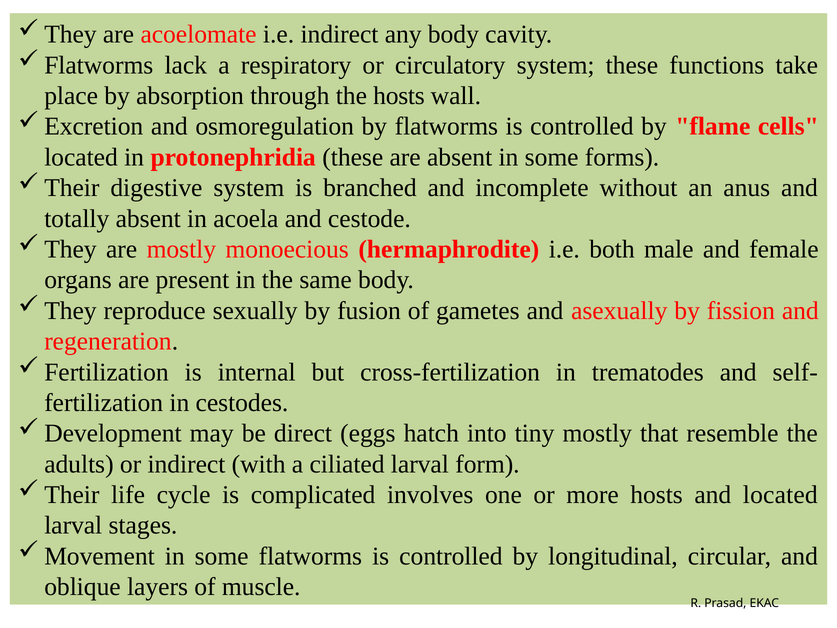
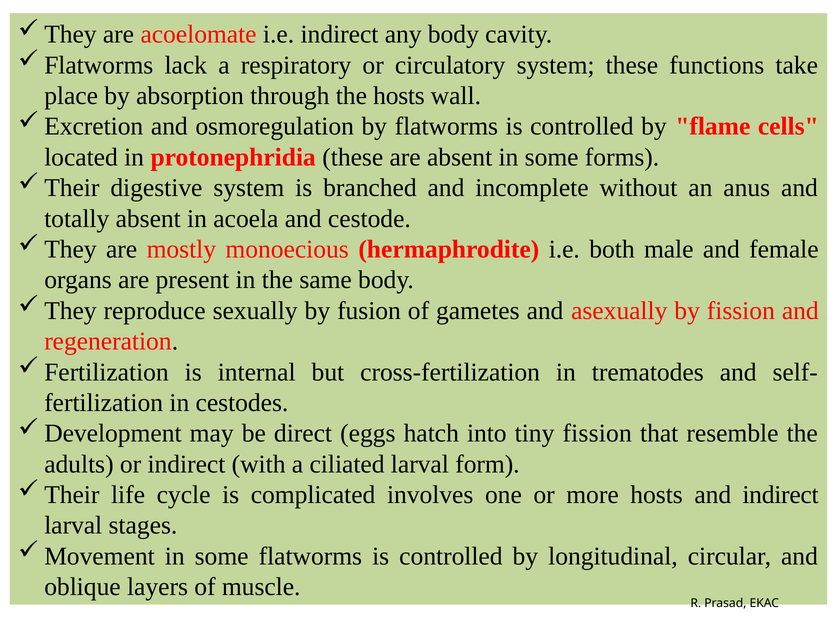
tiny mostly: mostly -> fission (597, 433)
and located: located -> indirect (781, 495)
